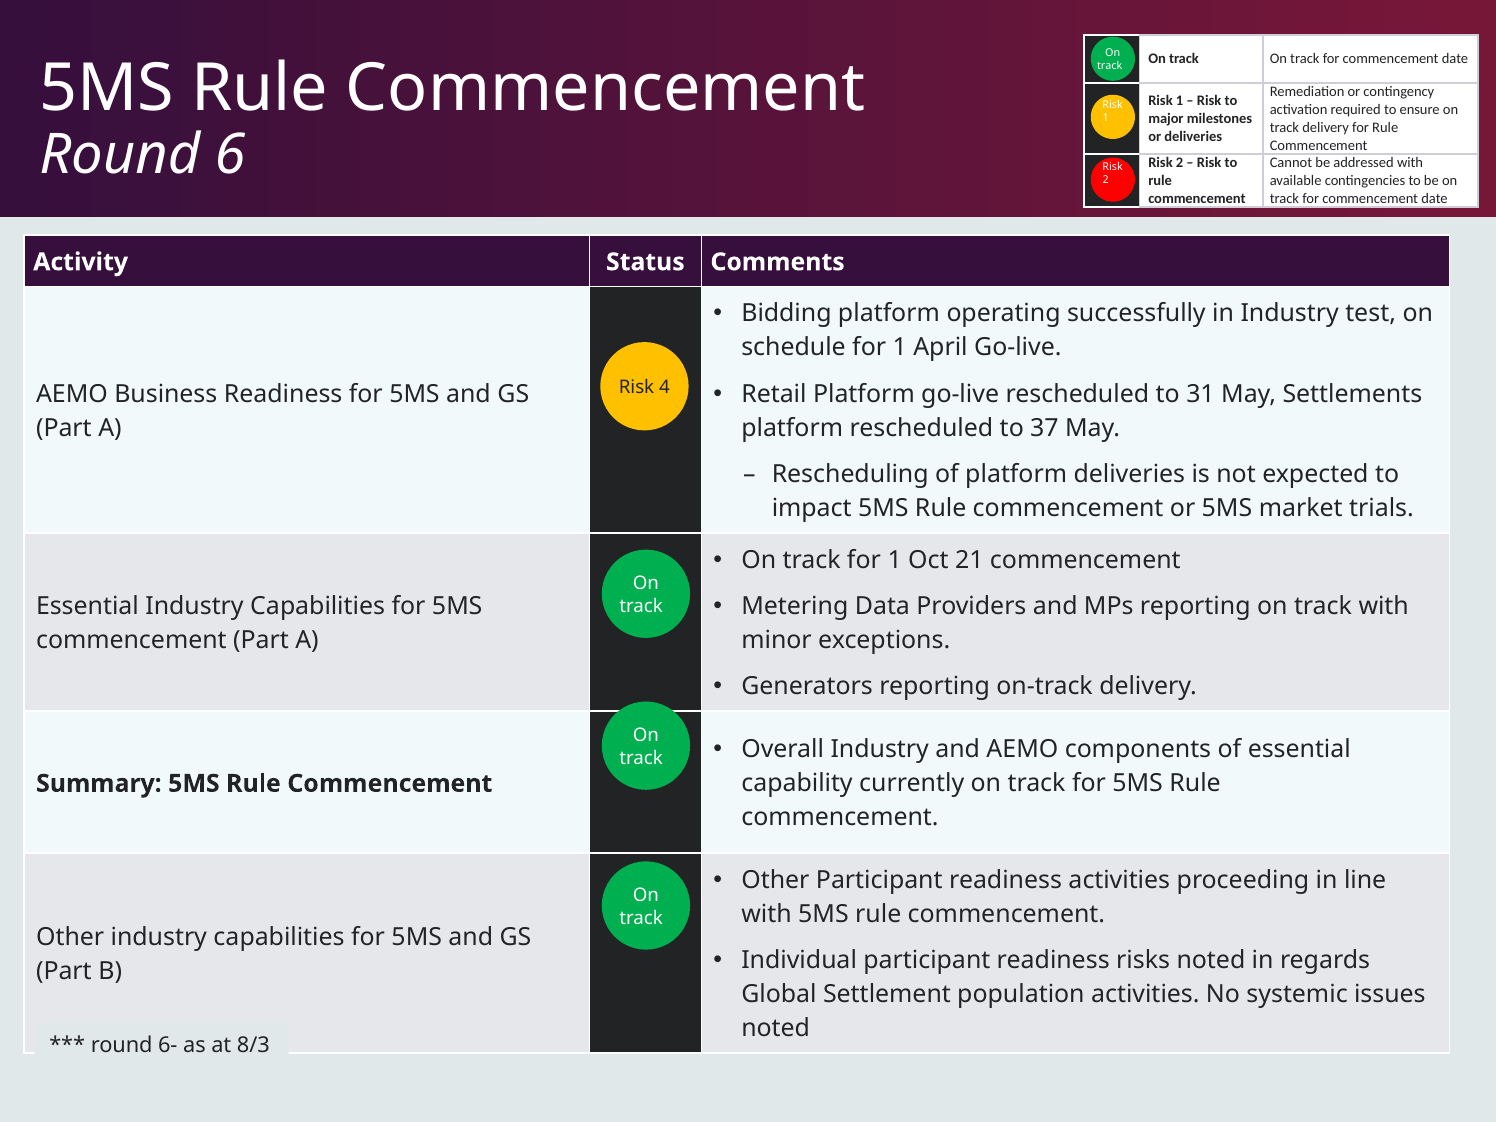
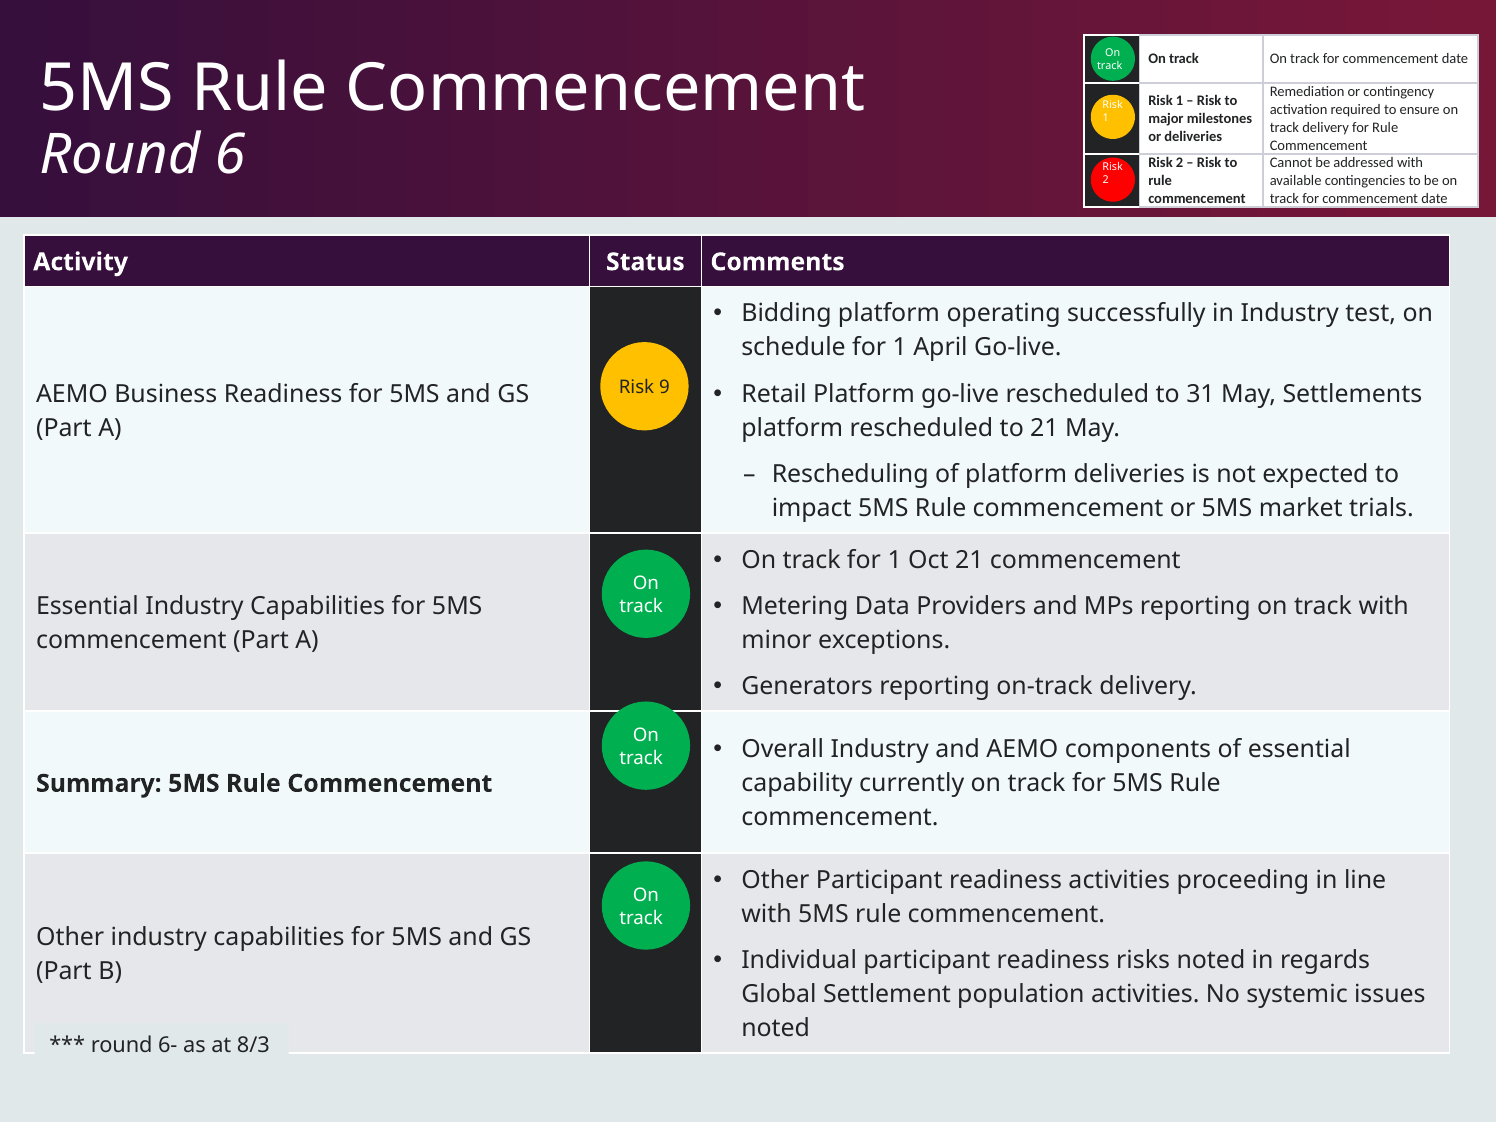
4: 4 -> 9 (665, 387)
to 37: 37 -> 21 (1044, 428)
